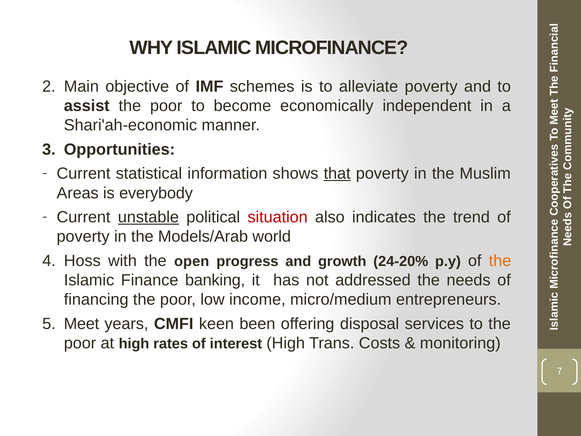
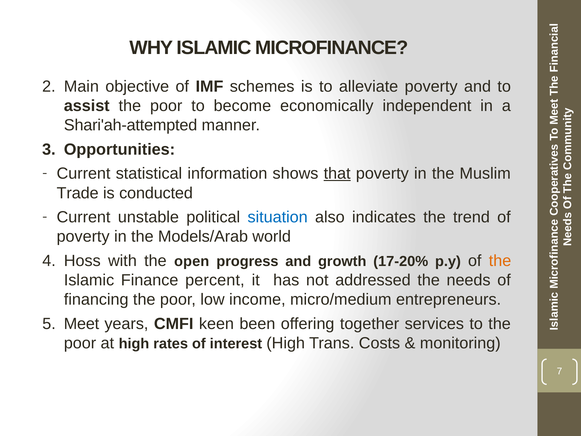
Shari'ah-economic: Shari'ah-economic -> Shari'ah-attempted (131, 125)
Areas: Areas -> Trade (78, 193)
everybody: everybody -> conducted (156, 193)
unstable underline: present -> none (148, 217)
situation colour: red -> blue (278, 217)
24-20%: 24-20% -> 17-20% (401, 261)
banking: banking -> percent (215, 280)
disposal: disposal -> together (370, 324)
